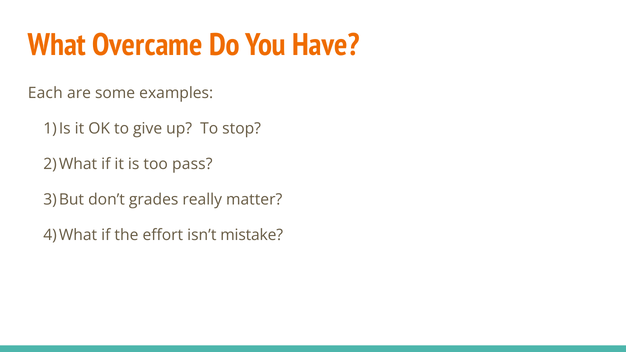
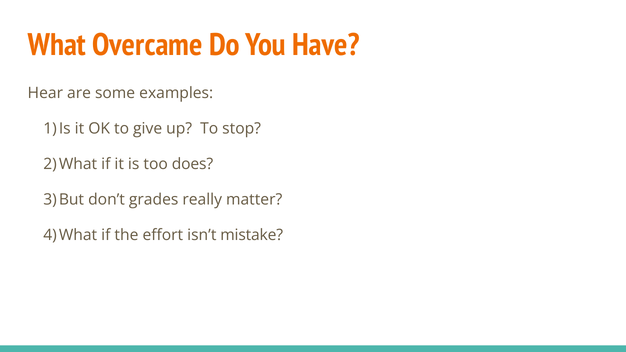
Each: Each -> Hear (45, 93)
pass: pass -> does (192, 164)
